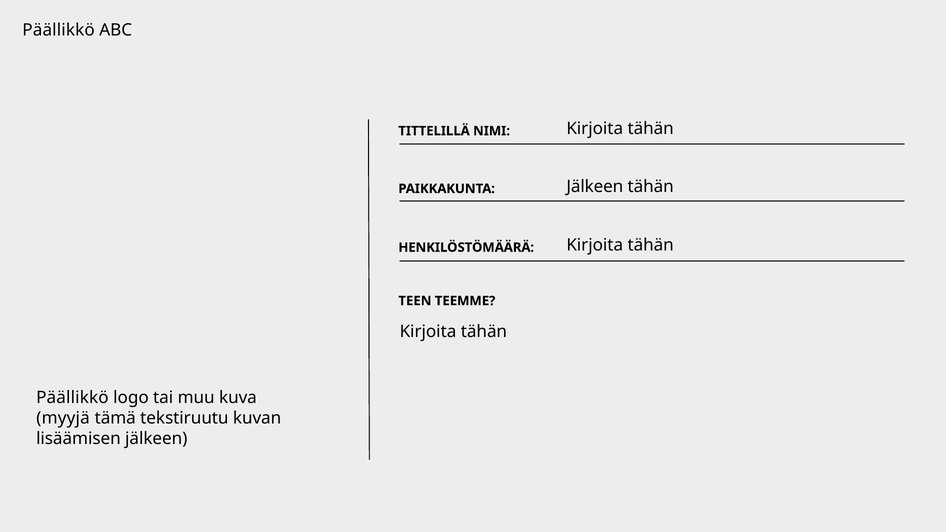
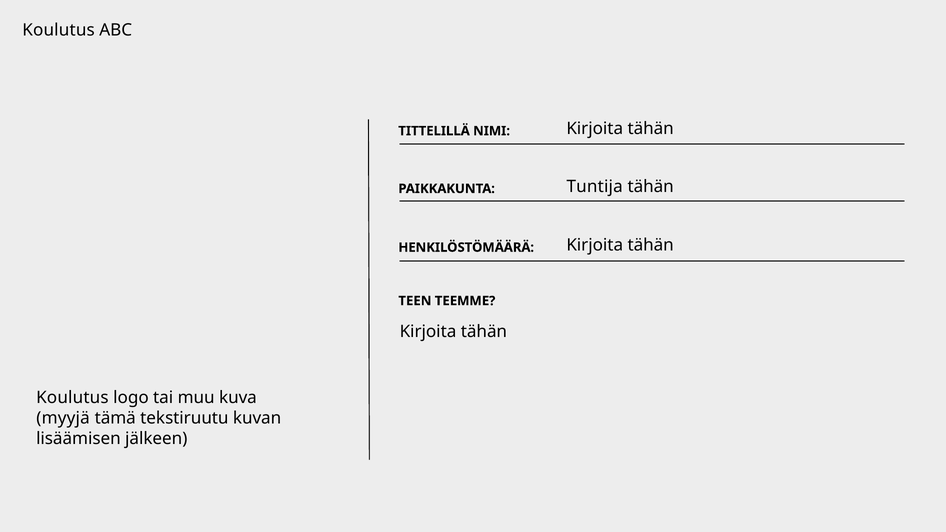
Päällikkö: Päällikkö -> Koulutus (59, 30)
Jälkeen: Jälkeen -> Tuntija (595, 187)
Päällikkö: Päällikkö -> Koulutus (72, 398)
